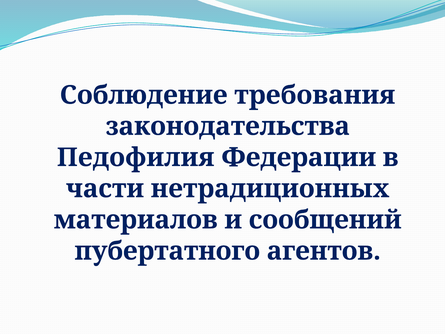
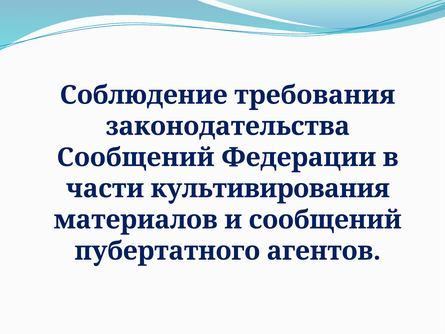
Педофилия: Педофилия -> Сообщений (136, 157)
нетрадиционных: нетрадиционных -> культивирования (270, 189)
